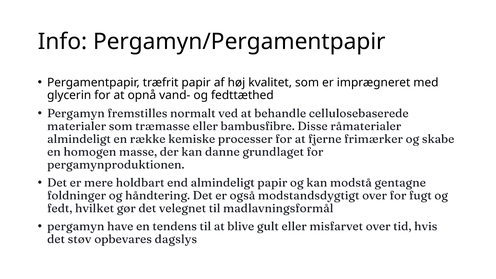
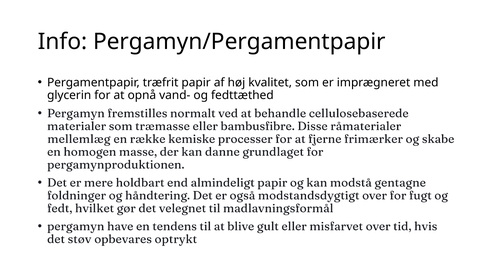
almindeligt: almindeligt -> mellemlæg (79, 139)
dagslys: dagslys -> optrykt (176, 239)
